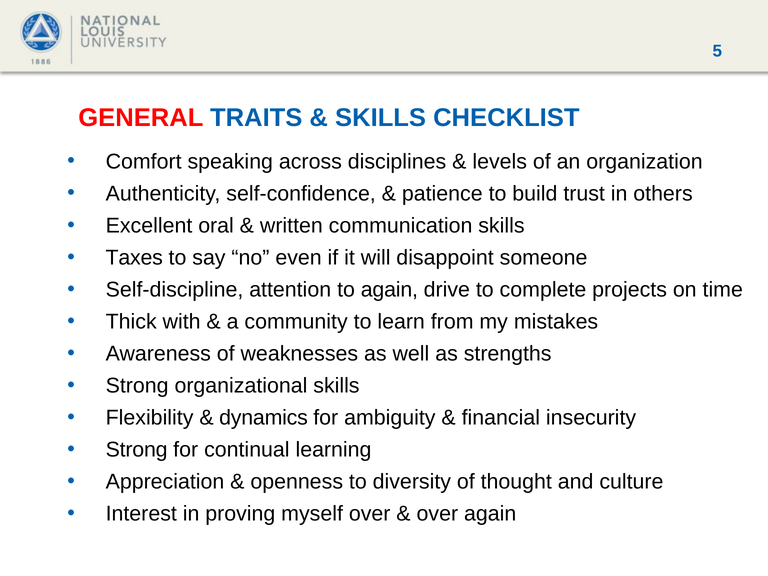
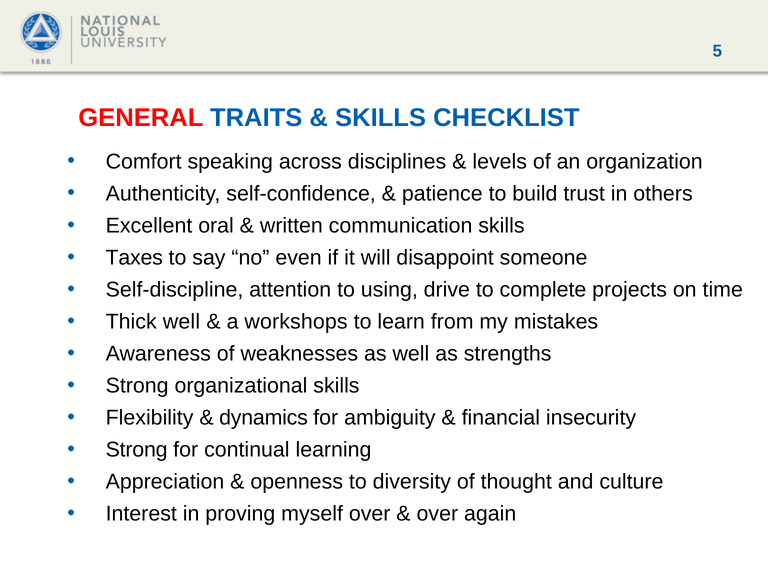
to again: again -> using (389, 290)
Thick with: with -> well (181, 322)
community: community -> workshops (296, 322)
